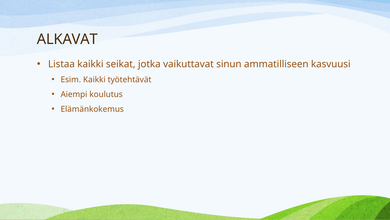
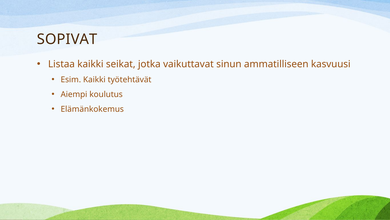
ALKAVAT: ALKAVAT -> SOPIVAT (67, 39)
